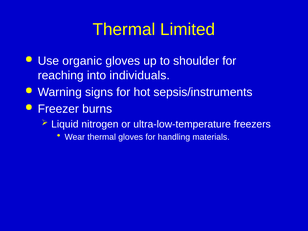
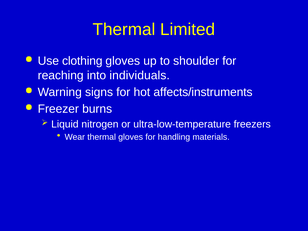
organic: organic -> clothing (82, 61)
sepsis/instruments: sepsis/instruments -> affects/instruments (203, 92)
